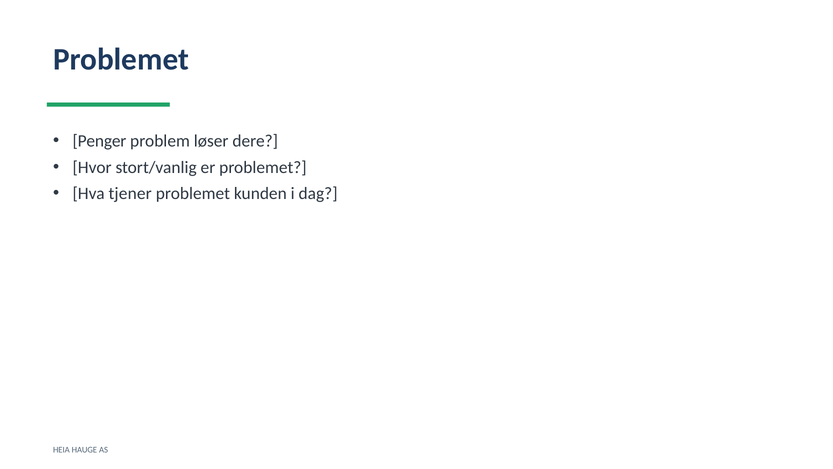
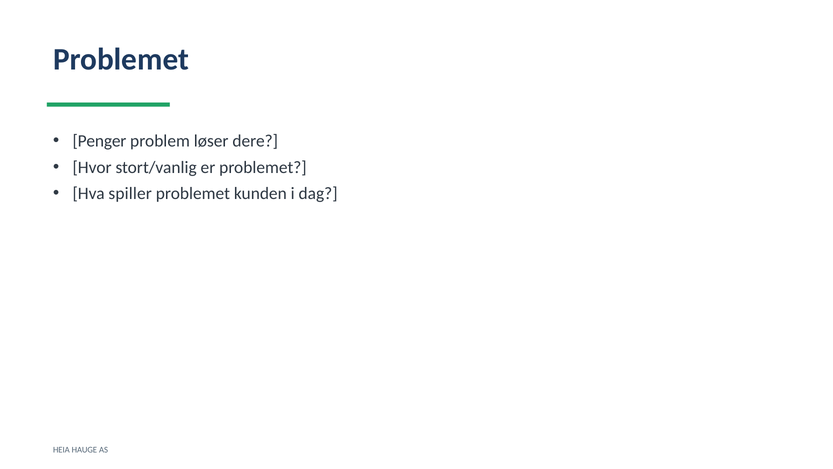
tjener: tjener -> spiller (130, 193)
